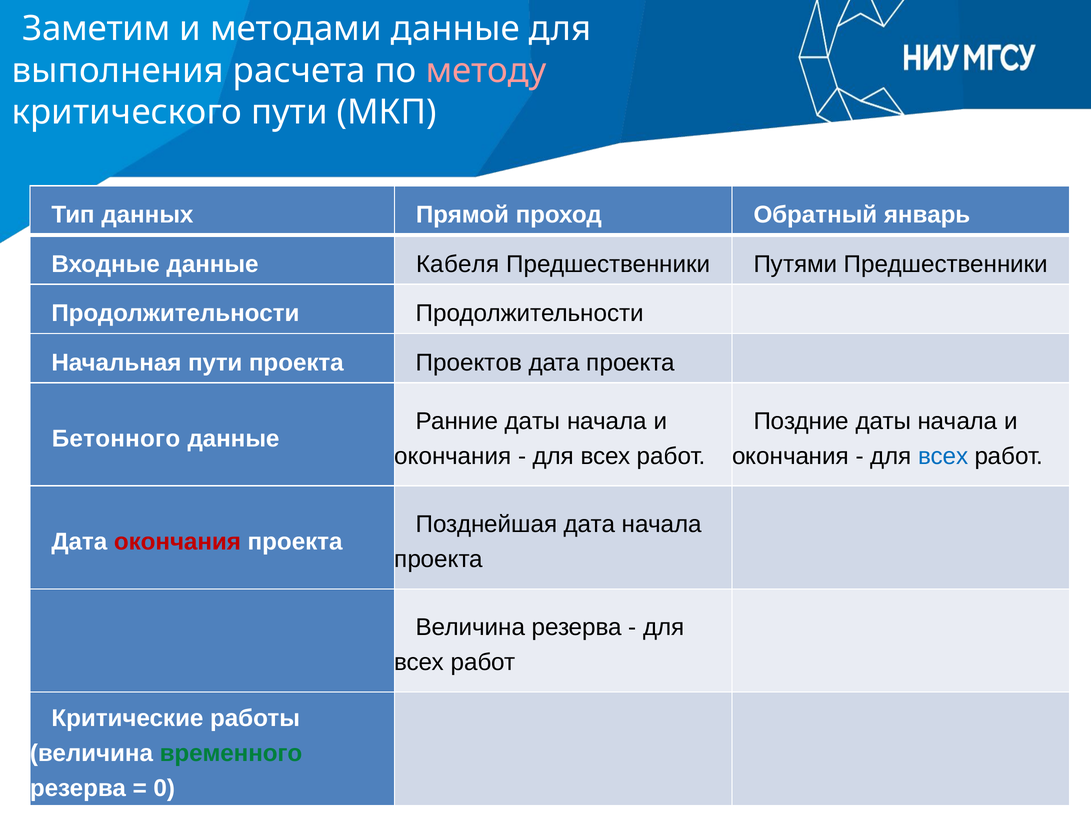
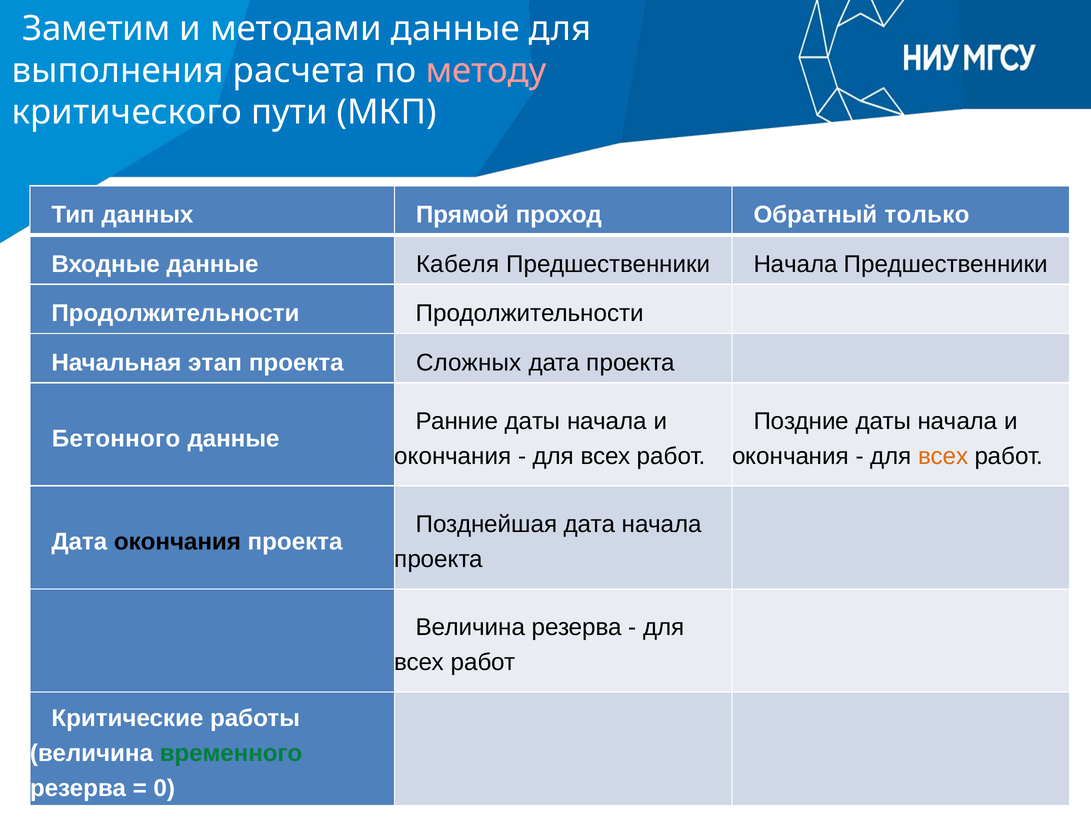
январь: январь -> только (927, 215)
Предшественники Путями: Путями -> Начала (796, 264)
Начальная пути: пути -> этап (215, 363)
Проектов: Проектов -> Сложных (469, 363)
всех colour: blue -> orange (943, 456)
окончания colour: red -> black (177, 542)
